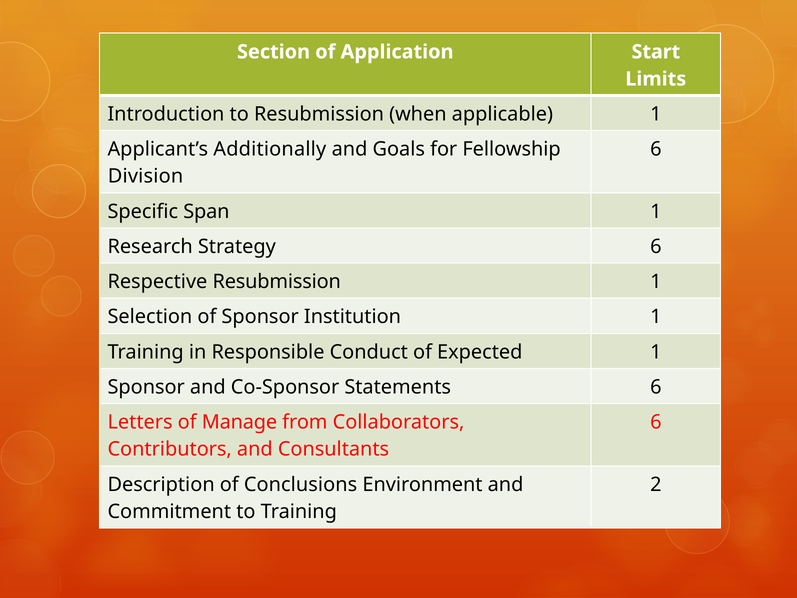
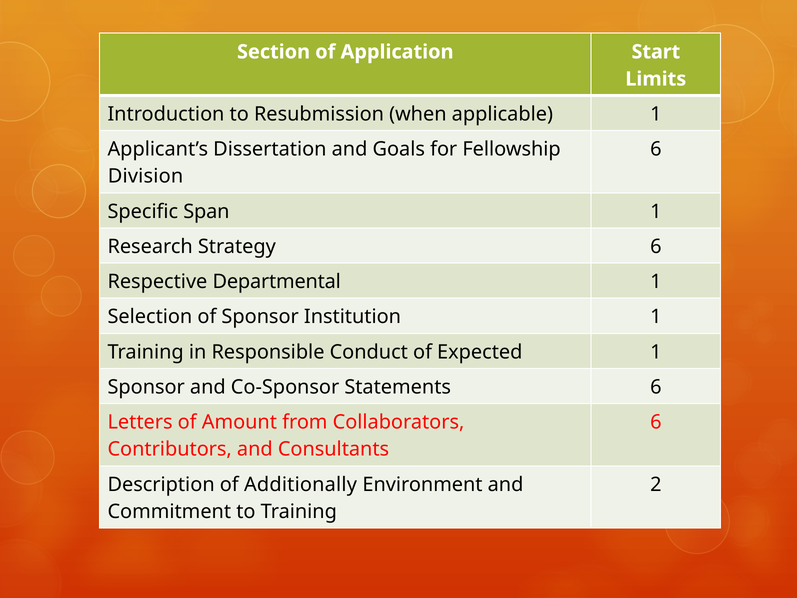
Additionally: Additionally -> Dissertation (270, 149)
Respective Resubmission: Resubmission -> Departmental (277, 282)
Manage: Manage -> Amount (239, 422)
Conclusions: Conclusions -> Additionally (301, 484)
